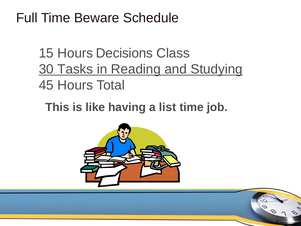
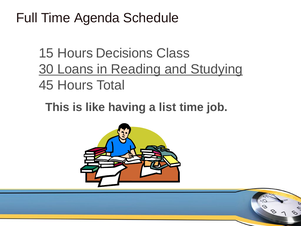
Beware: Beware -> Agenda (97, 18)
Tasks: Tasks -> Loans (75, 69)
